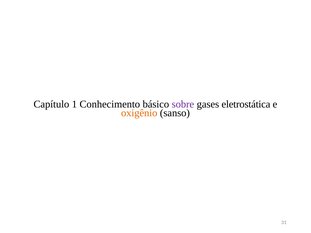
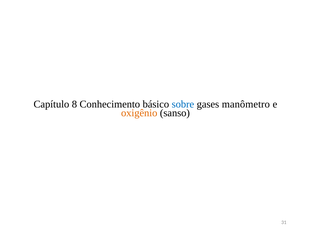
1: 1 -> 8 (74, 104)
sobre colour: purple -> blue (183, 104)
eletrostática: eletrostática -> manômetro (246, 104)
